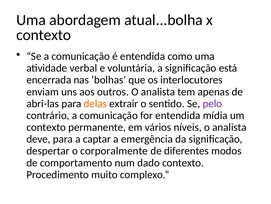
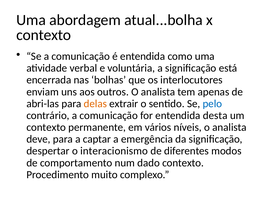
pelo colour: purple -> blue (212, 103)
mídia: mídia -> desta (215, 115)
corporalmente: corporalmente -> interacionismo (114, 150)
